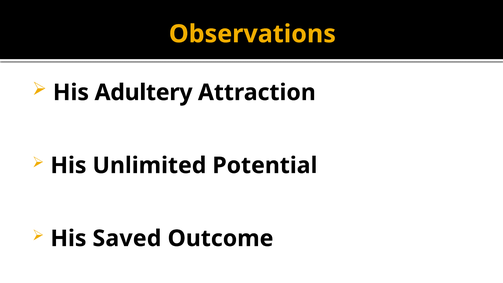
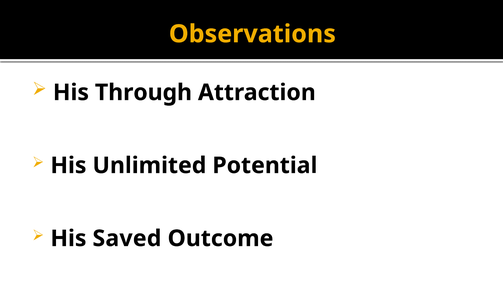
Adultery: Adultery -> Through (143, 92)
